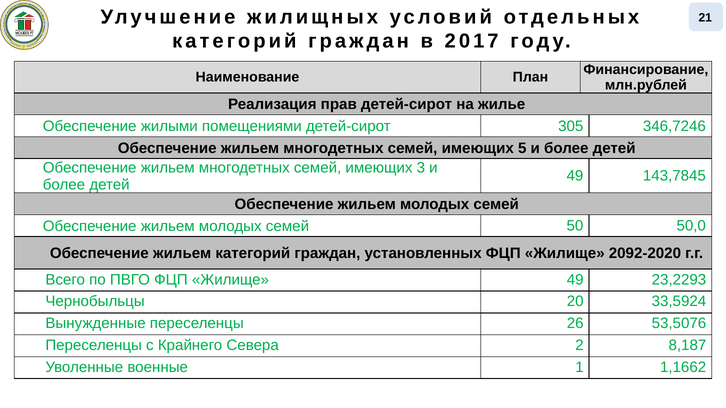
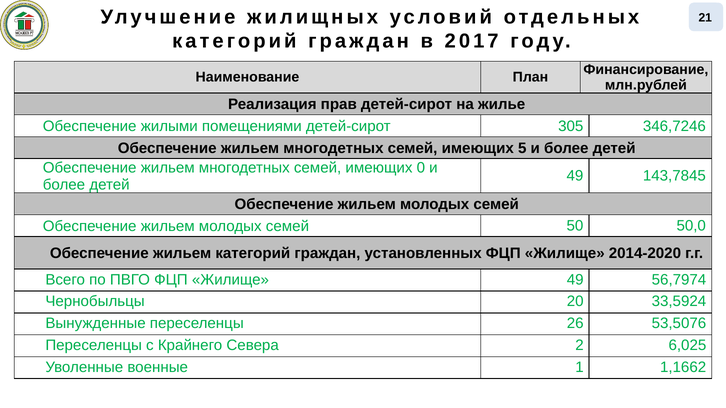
3: 3 -> 0 (421, 168)
2092-2020: 2092-2020 -> 2014-2020 (645, 254)
23,2293: 23,2293 -> 56,7974 (679, 280)
8,187: 8,187 -> 6,025 (687, 346)
